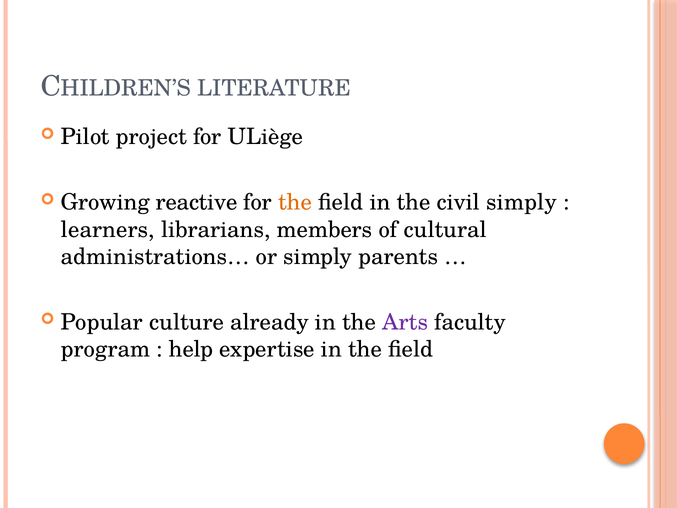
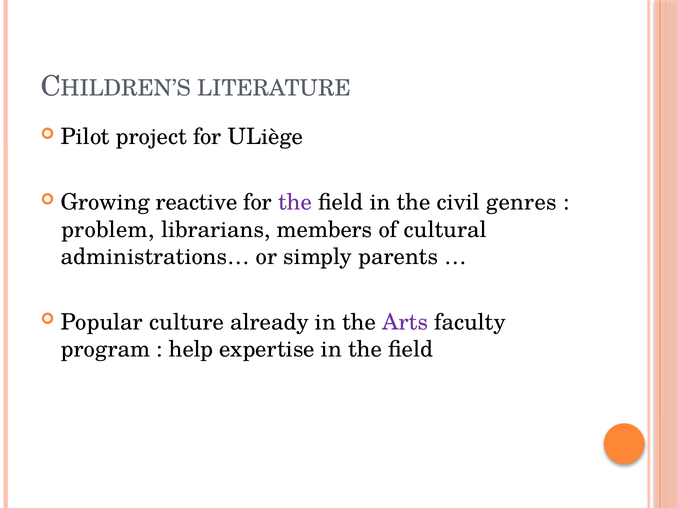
the colour: orange -> purple (295, 202)
civil simply: simply -> genres (522, 202)
learners: learners -> problem (108, 229)
